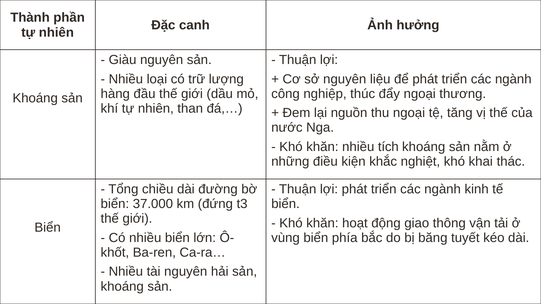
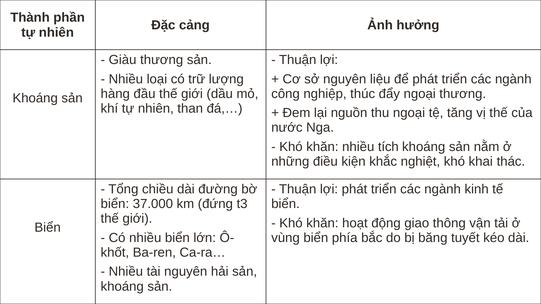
canh: canh -> cảng (194, 25)
Giàu nguyên: nguyên -> thương (162, 60)
